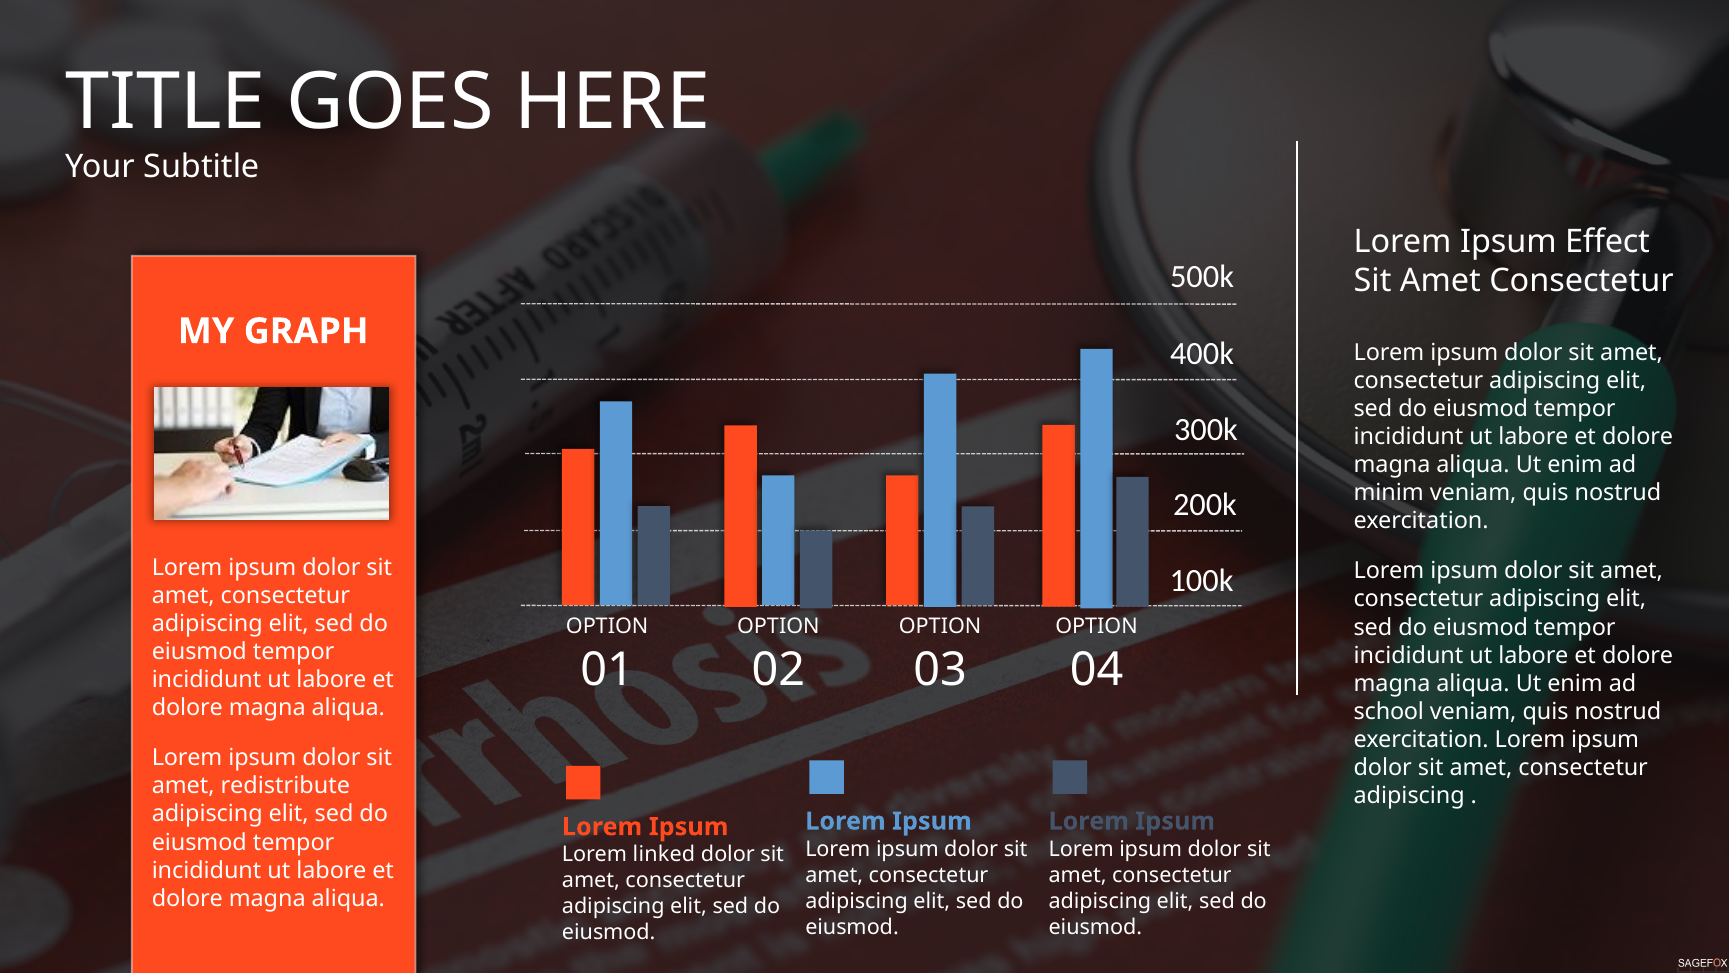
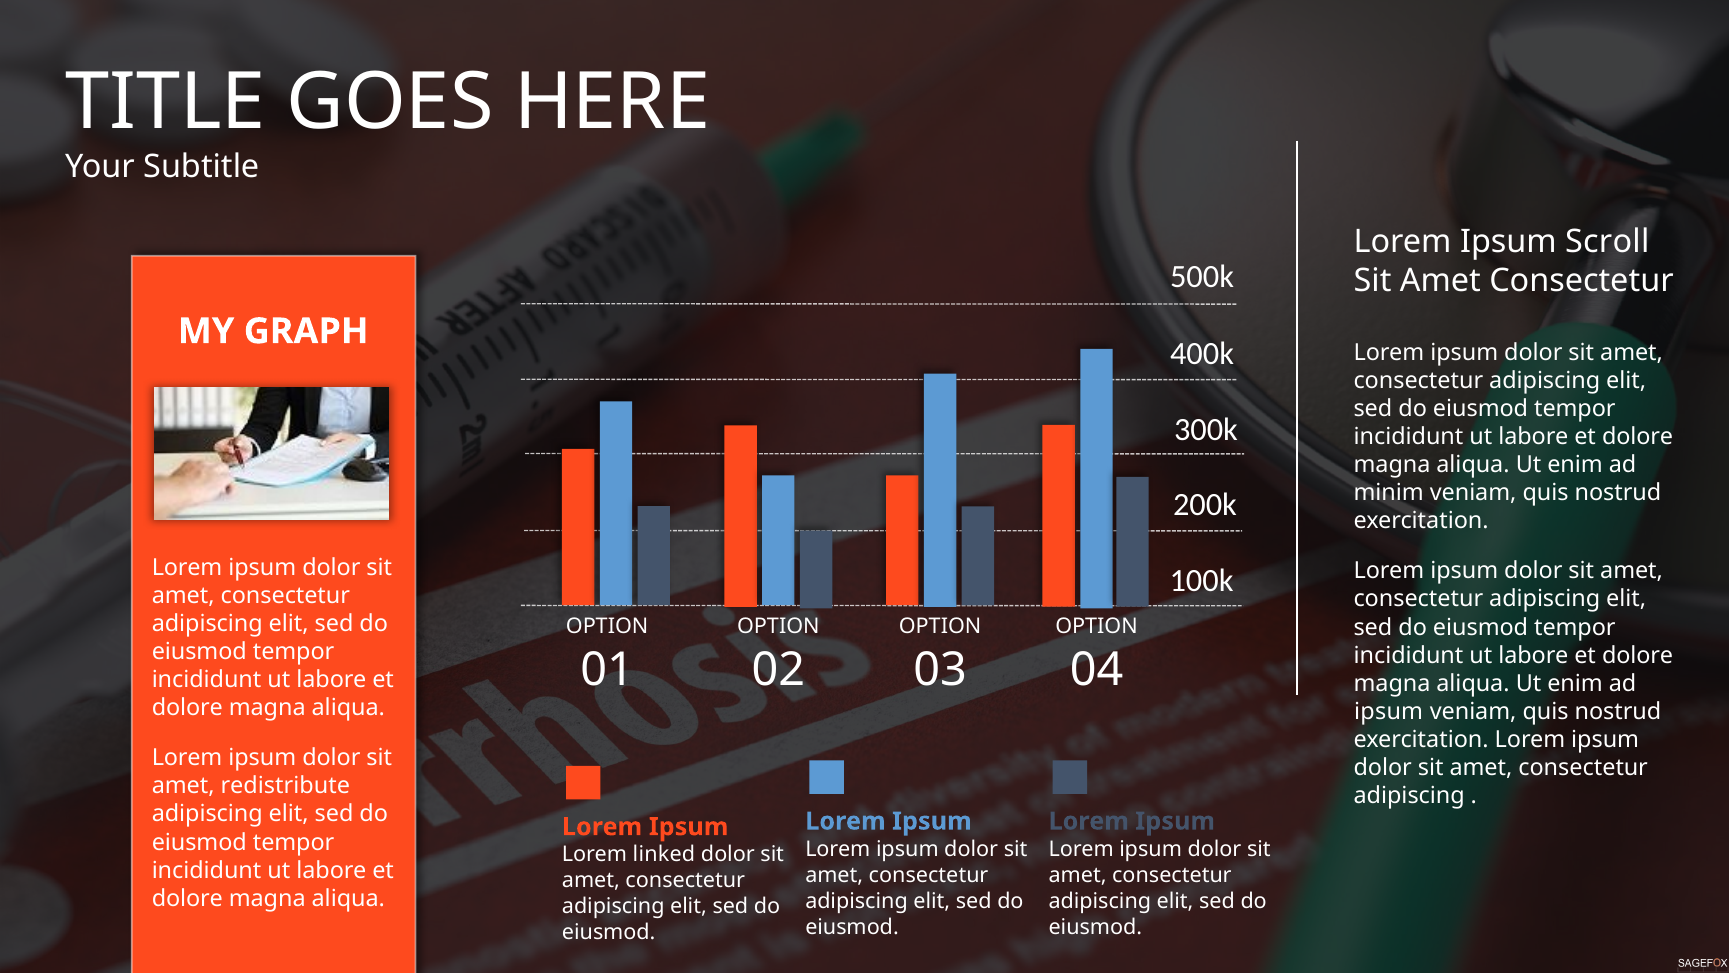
Effect: Effect -> Scroll (1607, 242)
school: school -> ipsum (1389, 711)
